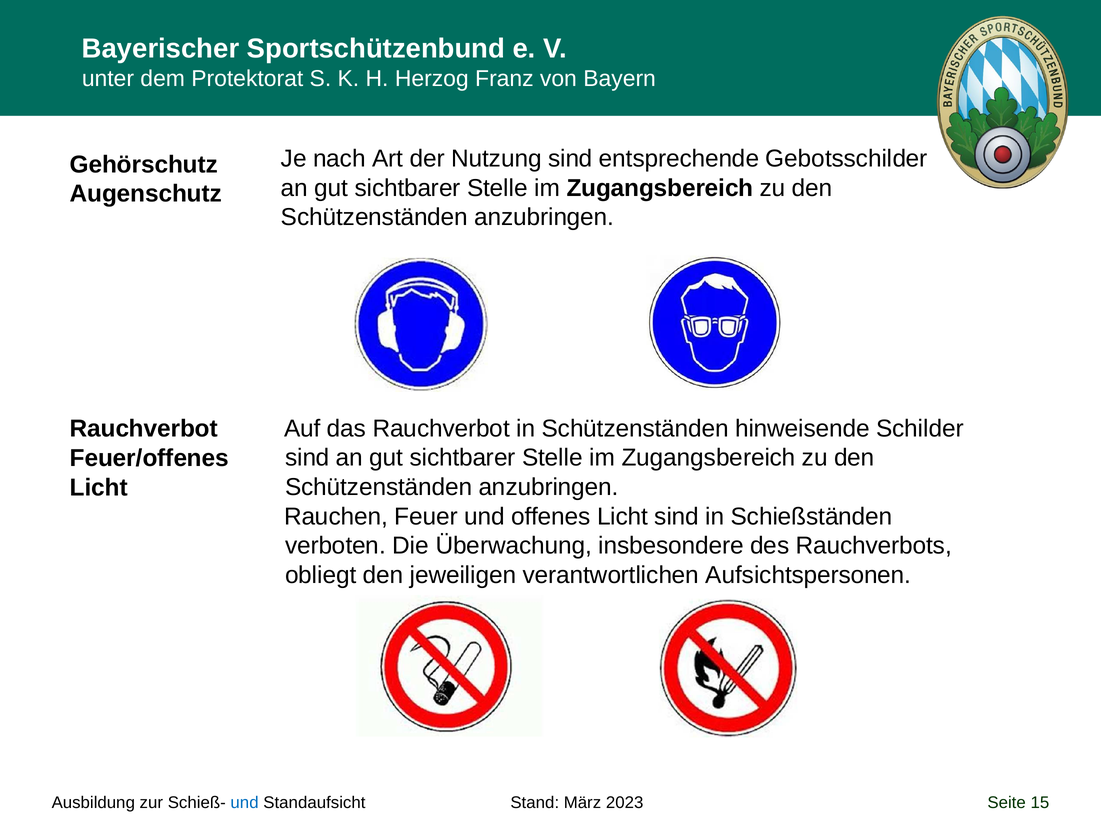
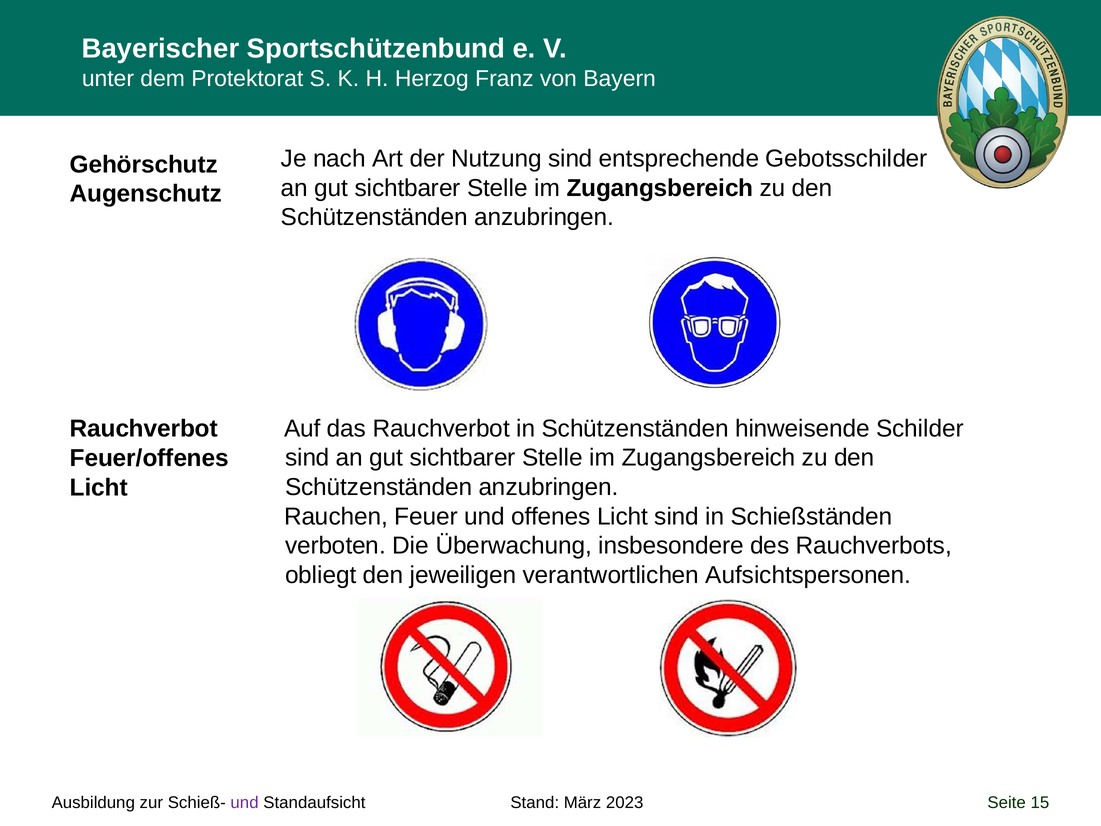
und colour: blue -> purple (245, 802)
